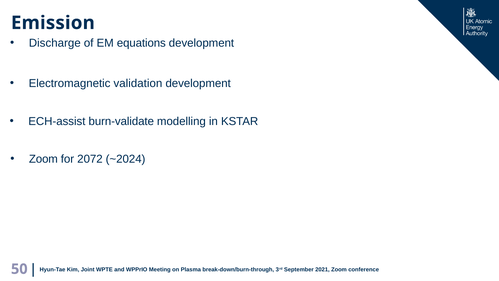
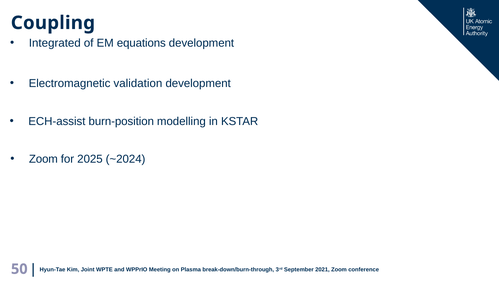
Emission: Emission -> Coupling (53, 23)
Discharge: Discharge -> Integrated (55, 43)
burn-validate: burn-validate -> burn-position (121, 121)
2072: 2072 -> 2025 (90, 159)
